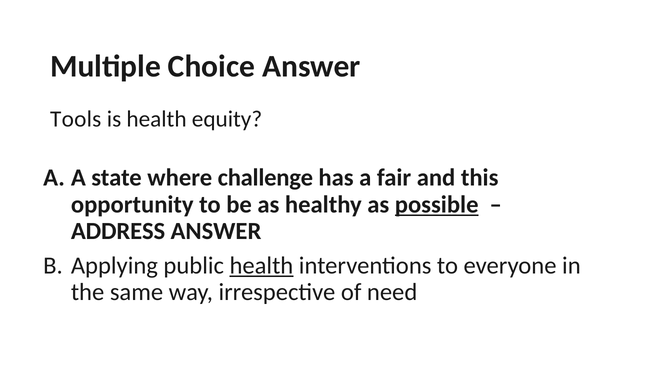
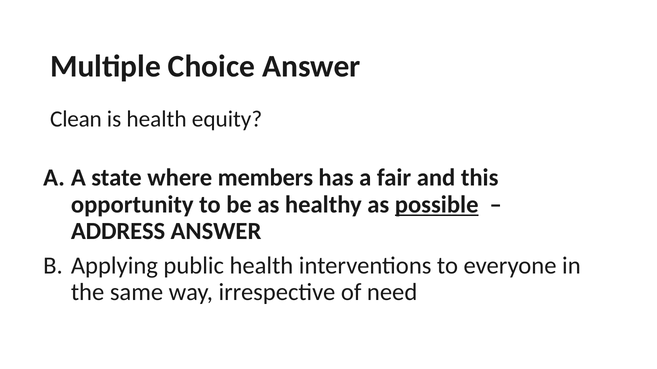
Tools: Tools -> Clean (76, 119)
challenge: challenge -> members (265, 178)
health underline: present -> none (261, 266)
